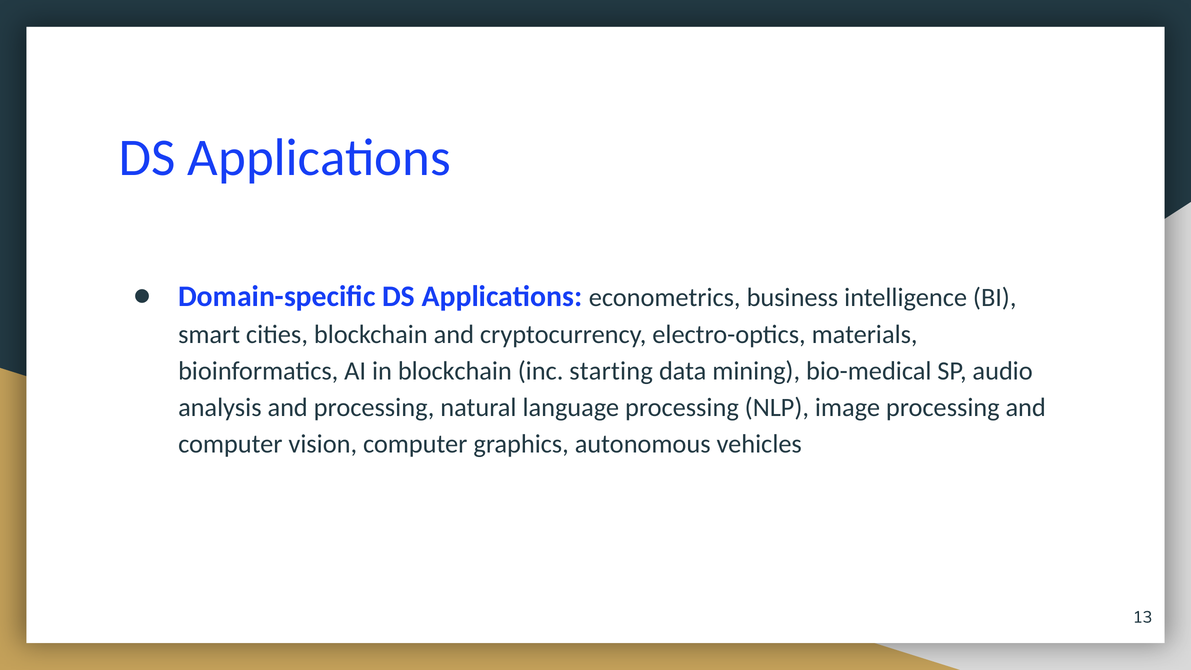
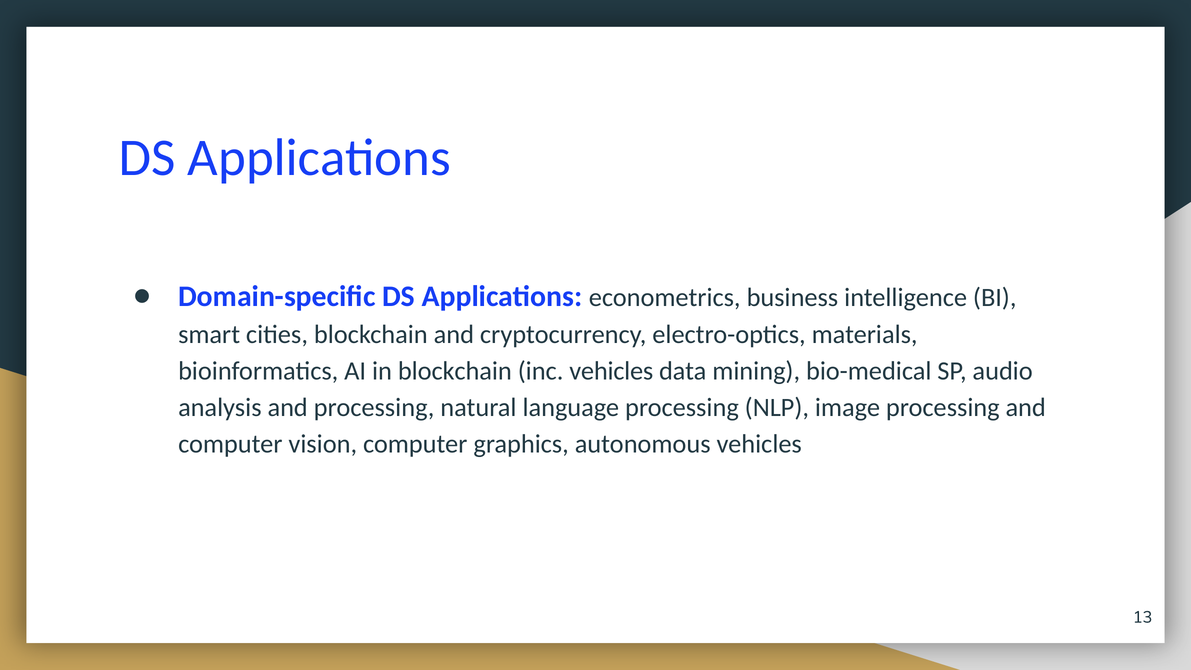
inc starting: starting -> vehicles (611, 371)
